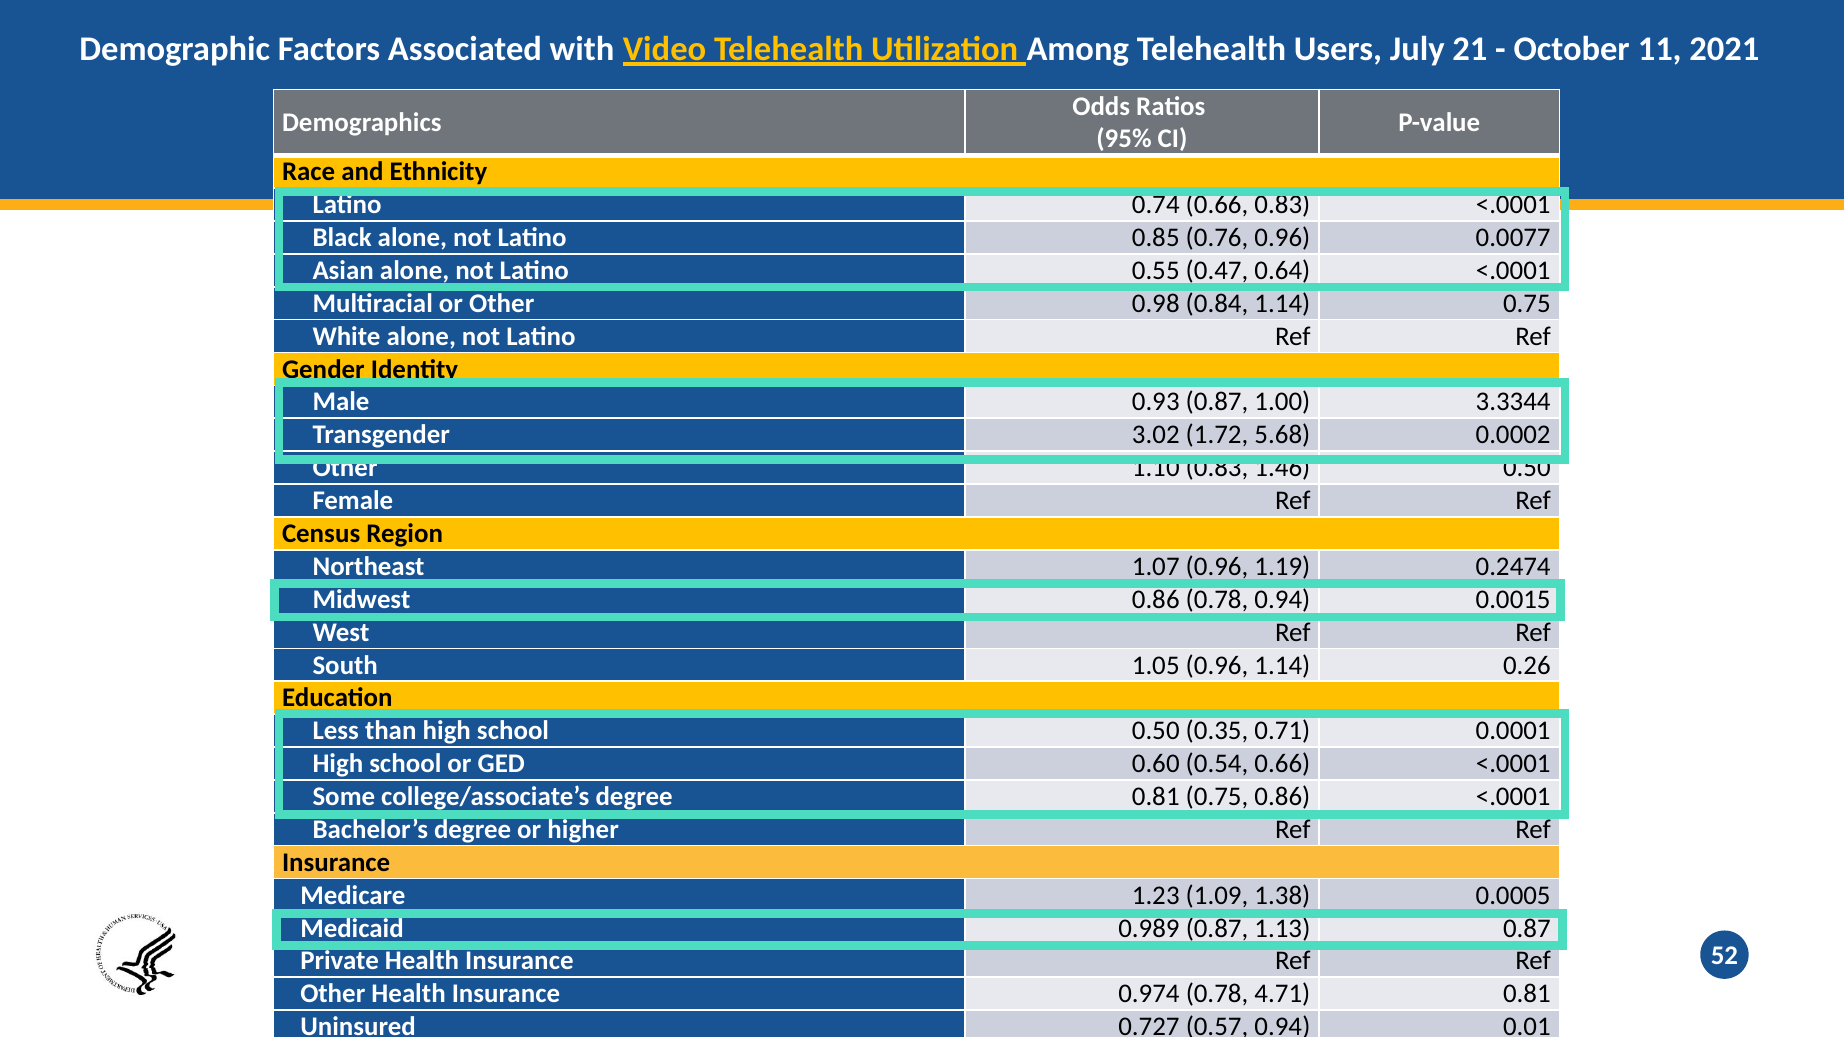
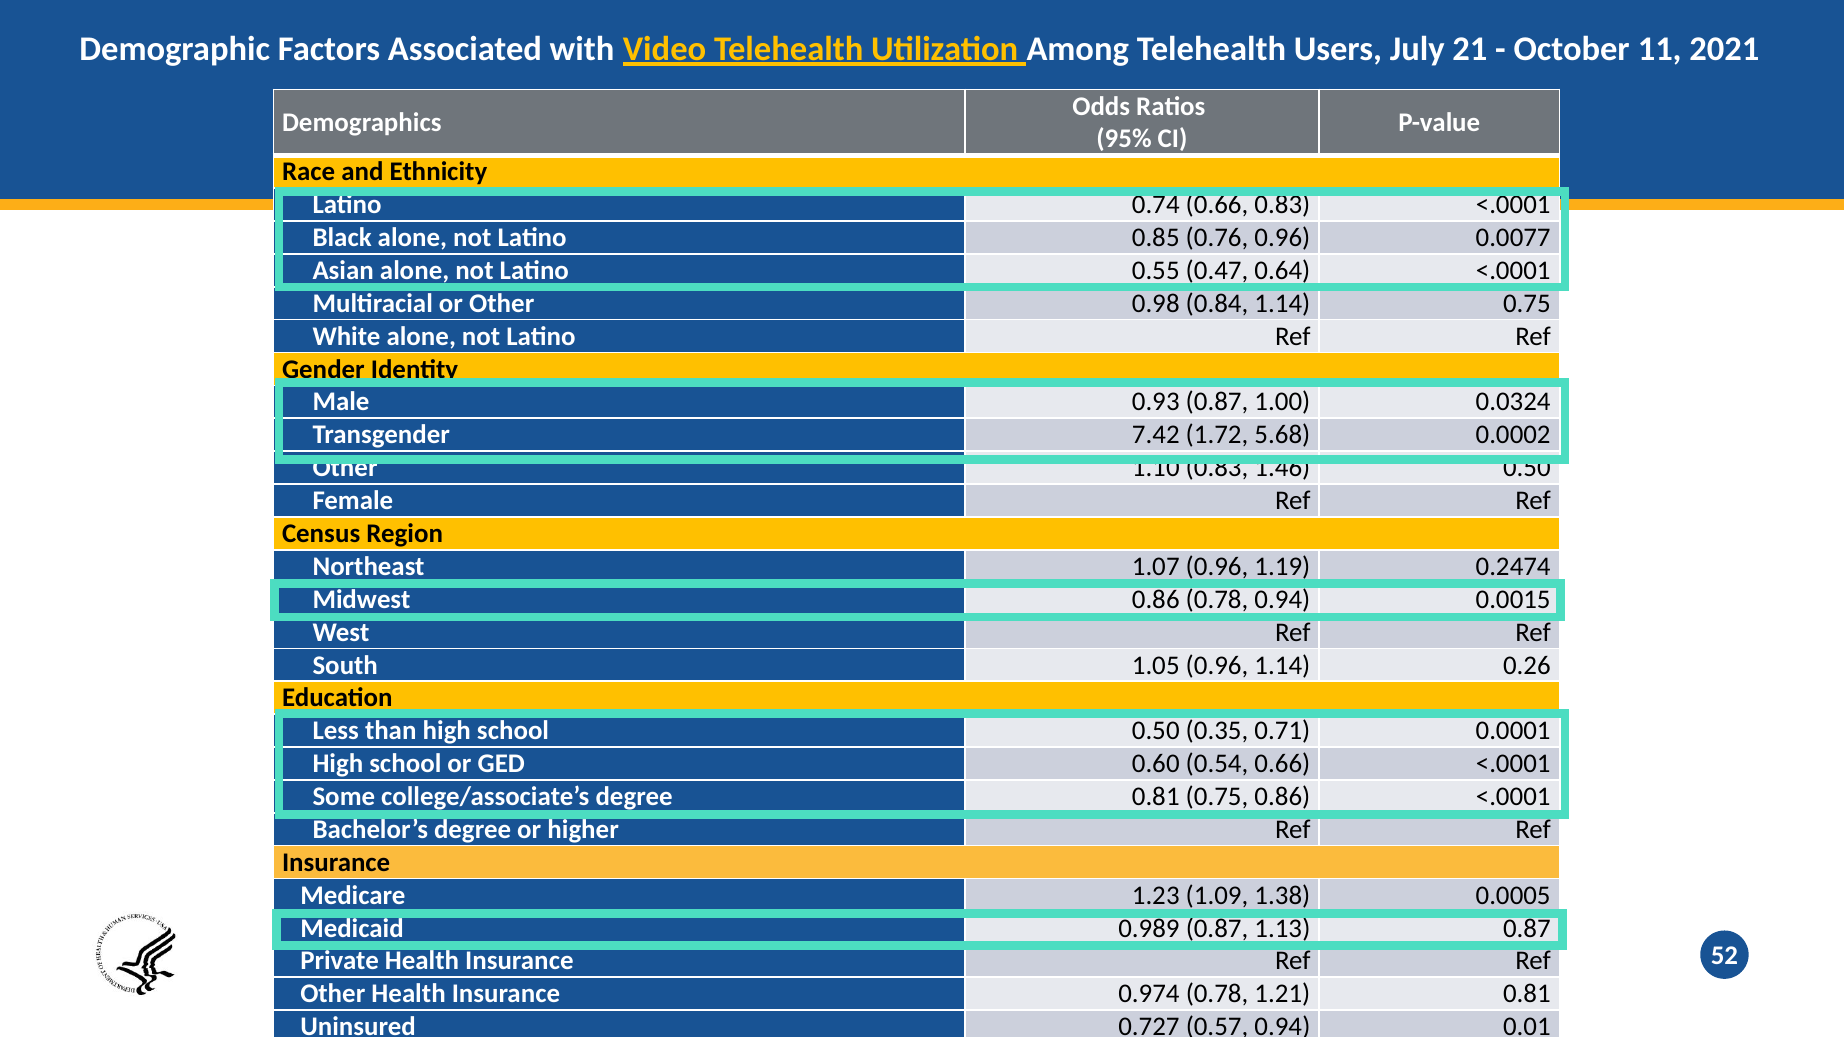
3.3344: 3.3344 -> 0.0324 (1513, 402)
3.02: 3.02 -> 7.42 (1156, 435)
4.71: 4.71 -> 1.21 (1282, 994)
